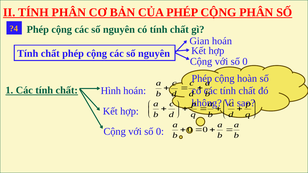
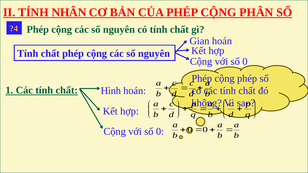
TÍNH PHÂN: PHÂN -> NHÂN (69, 12)
cộng hoàn: hoàn -> phép (247, 79)
